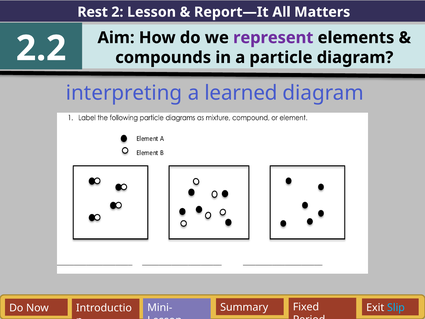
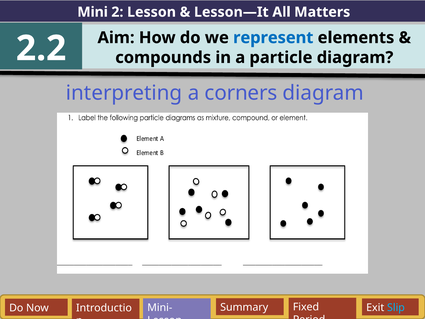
Rest: Rest -> Mini (93, 12)
Report—It: Report—It -> Lesson—It (231, 12)
represent colour: purple -> blue (273, 38)
learned: learned -> corners (241, 93)
